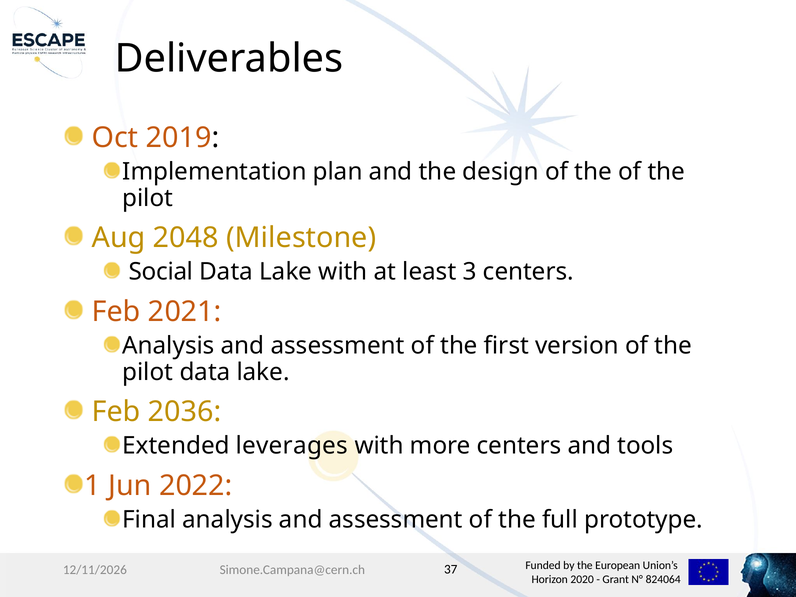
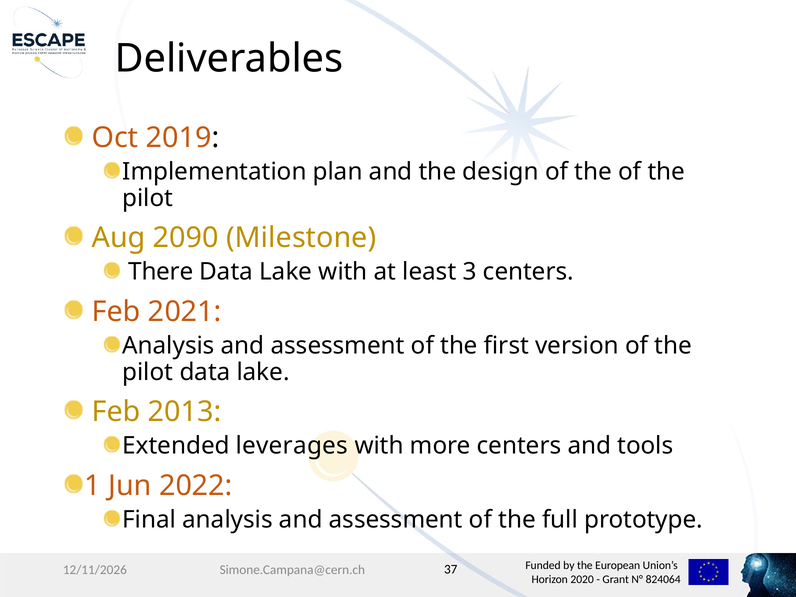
2048: 2048 -> 2090 (186, 238)
Social: Social -> There (161, 272)
2036: 2036 -> 2013 (185, 412)
